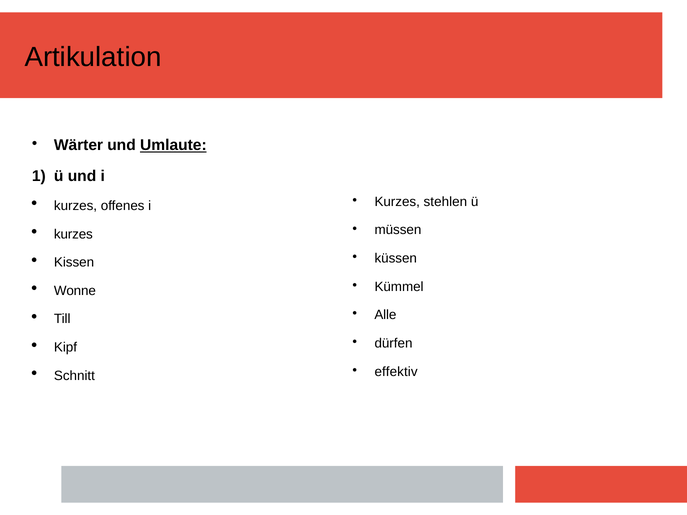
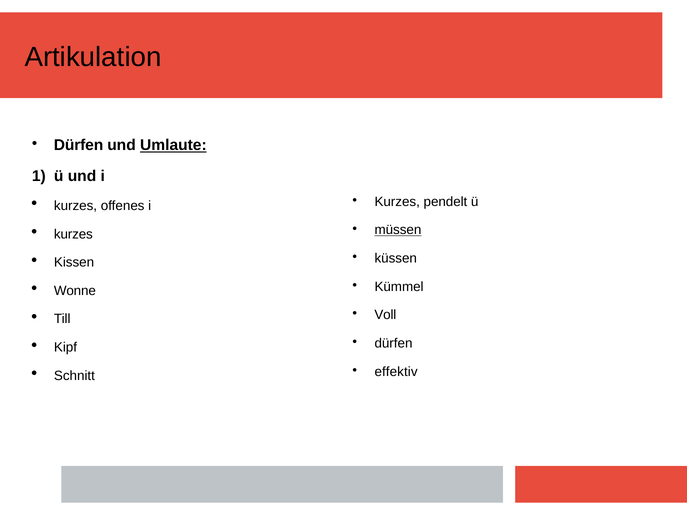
Wärter: Wärter -> Dürfen (79, 145)
stehlen: stehlen -> pendelt (445, 202)
müssen underline: none -> present (398, 230)
Alle: Alle -> Voll (385, 315)
